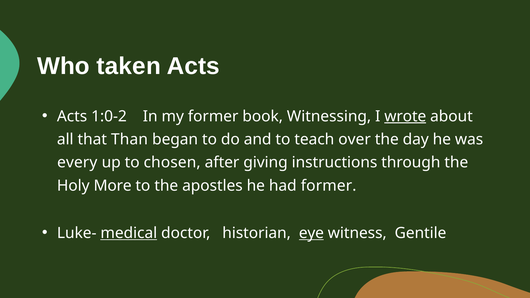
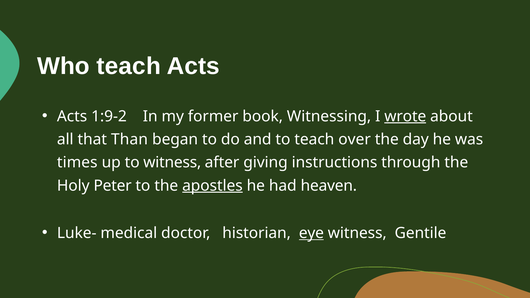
Who taken: taken -> teach (129, 66)
1:0-2: 1:0-2 -> 1:9-2 (109, 116)
every: every -> times (77, 163)
to chosen: chosen -> witness (172, 163)
More: More -> Peter (113, 186)
apostles underline: none -> present (212, 186)
had former: former -> heaven (329, 186)
medical underline: present -> none (129, 233)
